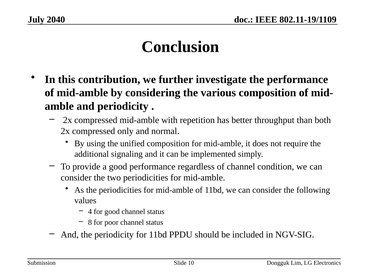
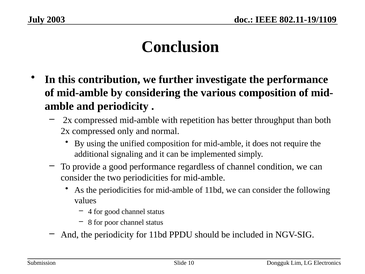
2040: 2040 -> 2003 (56, 19)
